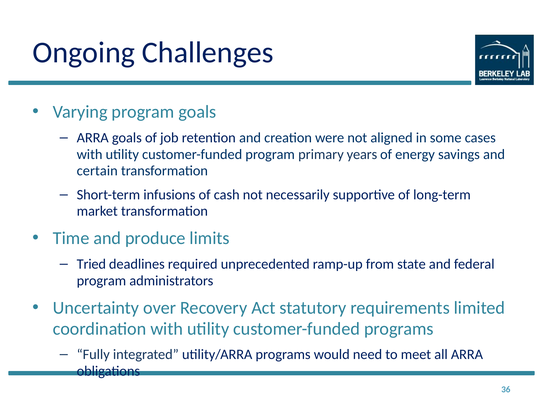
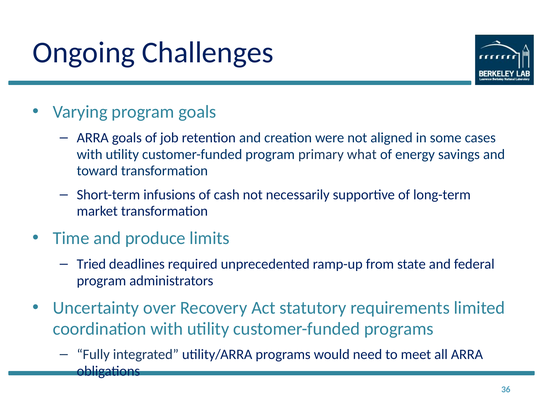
years: years -> what (362, 154)
certain: certain -> toward (97, 171)
